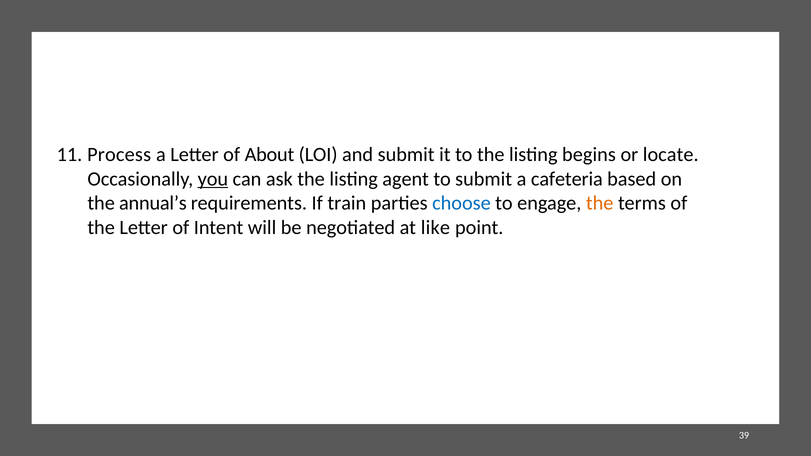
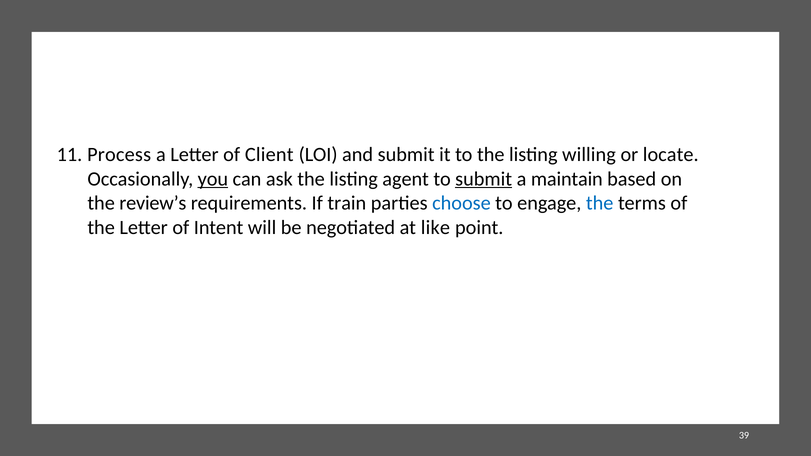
About: About -> Client (269, 155)
begins: begins -> willing (589, 155)
submit underline: none -> present (484, 179)
cafeteria: cafeteria -> maintain (567, 179)
annual’s: annual’s -> review’s (153, 203)
the colour: orange -> blue (600, 203)
